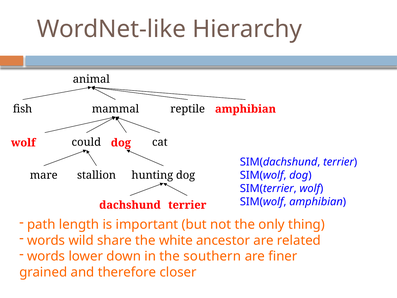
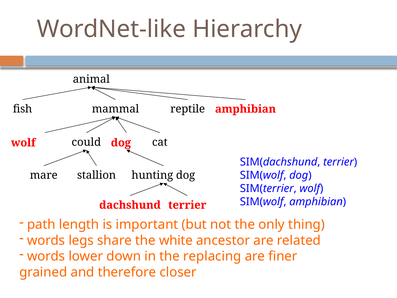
wild: wild -> legs (81, 240)
southern: southern -> replacing (212, 256)
